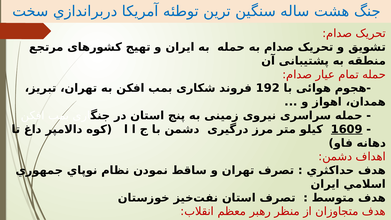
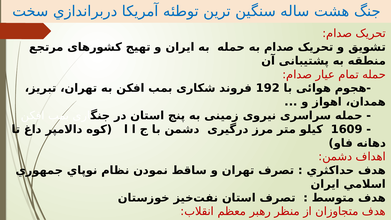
1609 underline: present -> none (347, 129)
